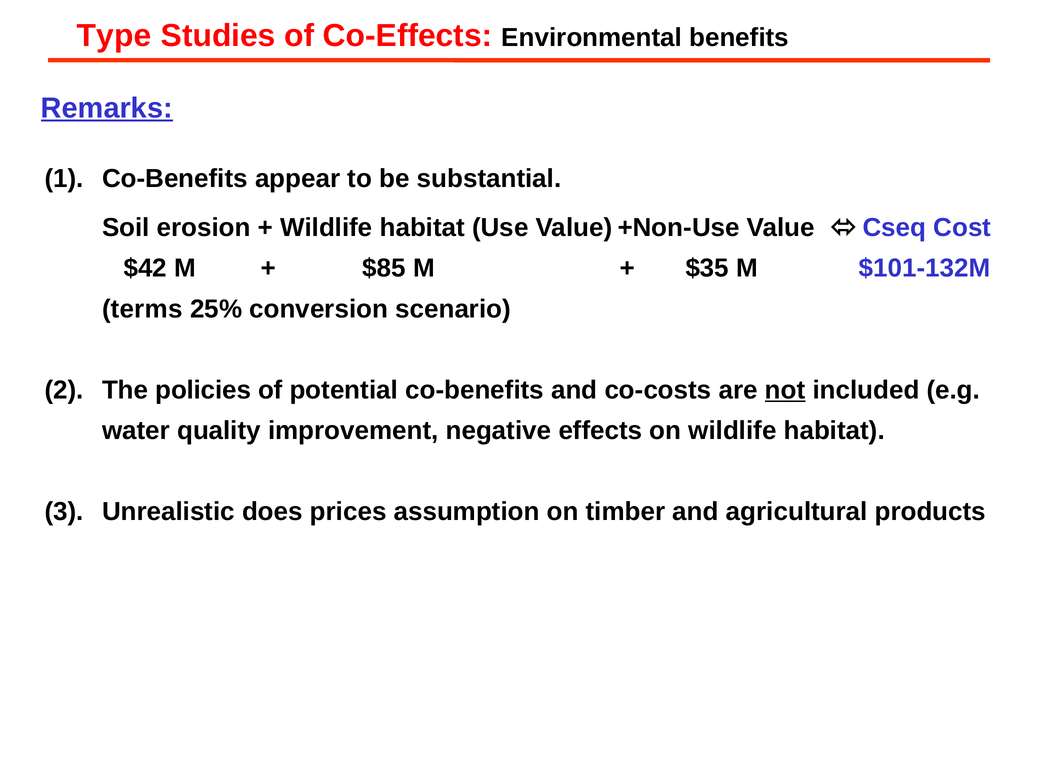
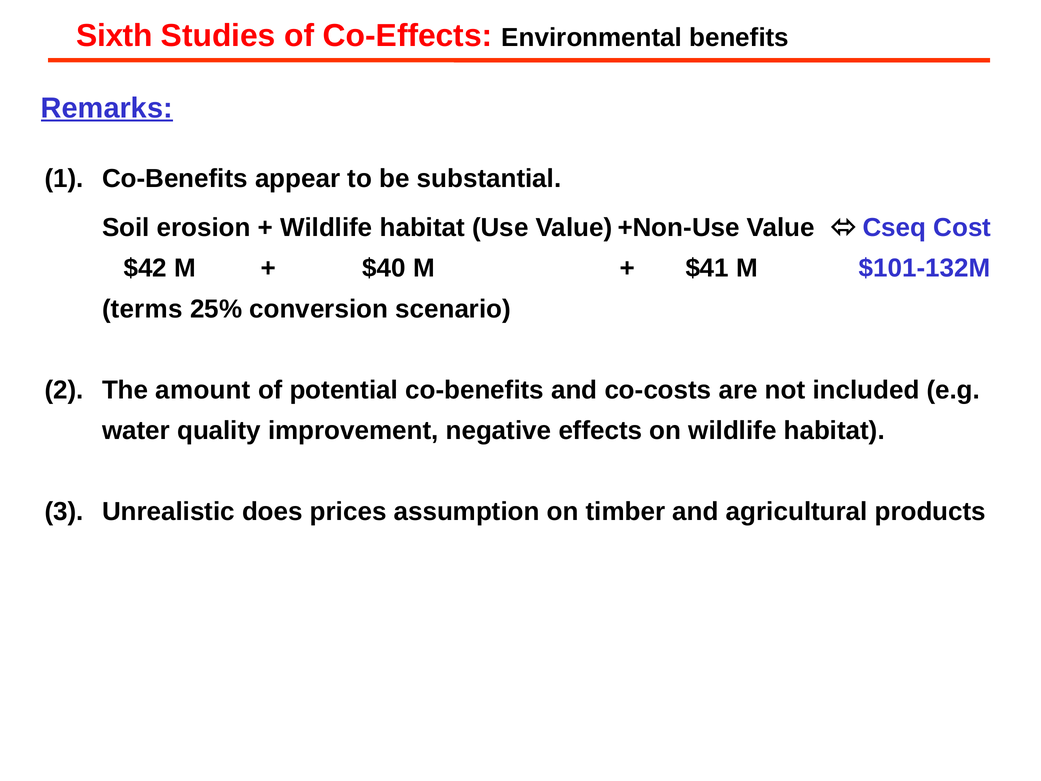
Type: Type -> Sixth (114, 36)
$85: $85 -> $40 (384, 268)
$35: $35 -> $41 (707, 268)
policies: policies -> amount (203, 390)
not underline: present -> none (785, 390)
